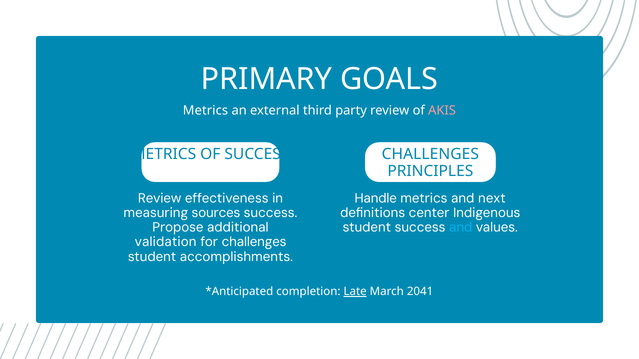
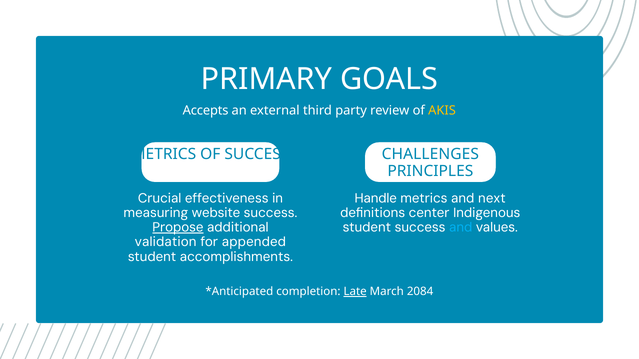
Metrics: Metrics -> Accepts (206, 111)
AKIS colour: pink -> yellow (442, 111)
Review: Review -> Crucial (160, 198)
sources: sources -> website (216, 213)
Propose underline: none -> present (178, 228)
for challenges: challenges -> appended (254, 242)
2041: 2041 -> 2084 (420, 292)
